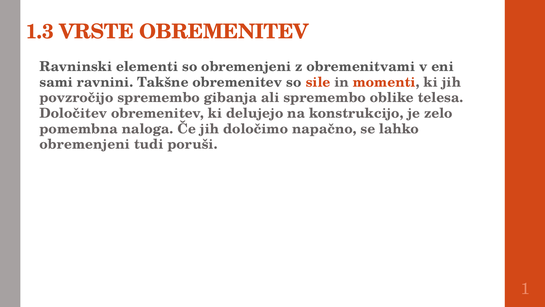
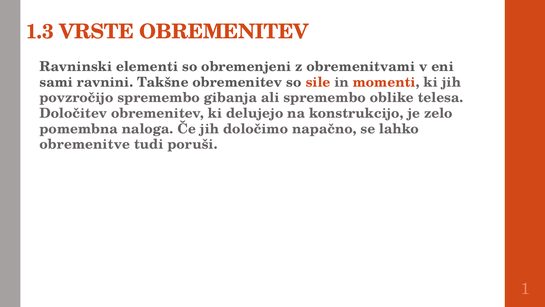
obremenjeni: obremenjeni -> obremenitve (85, 144)
